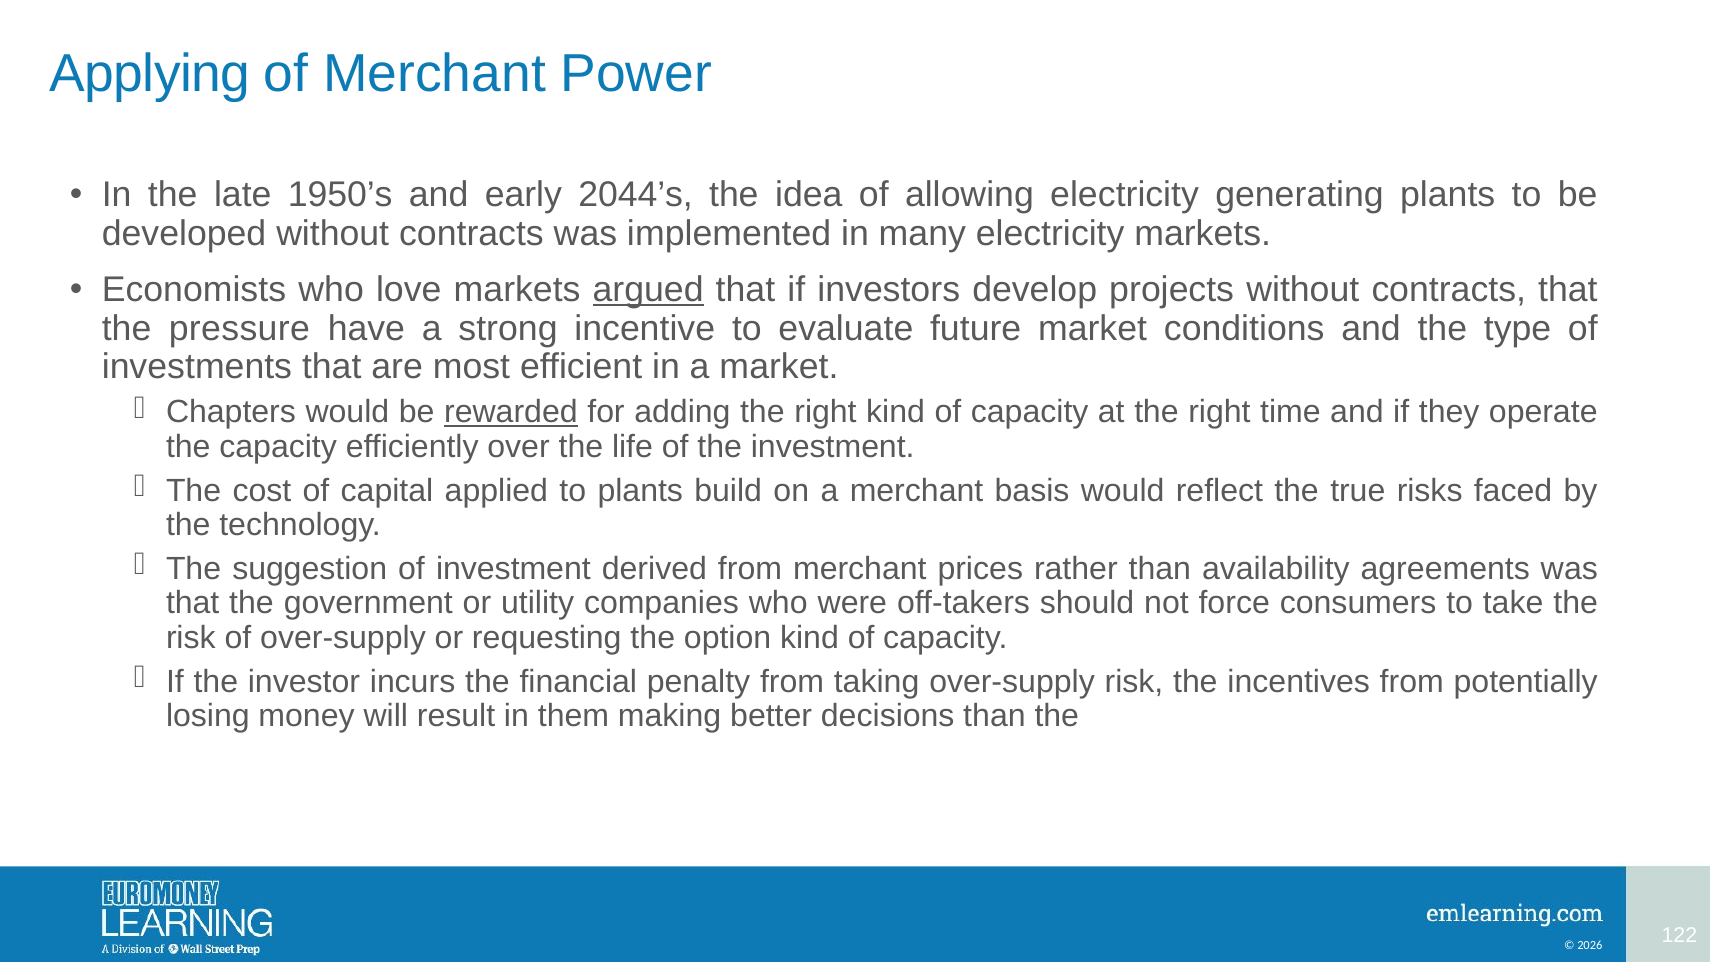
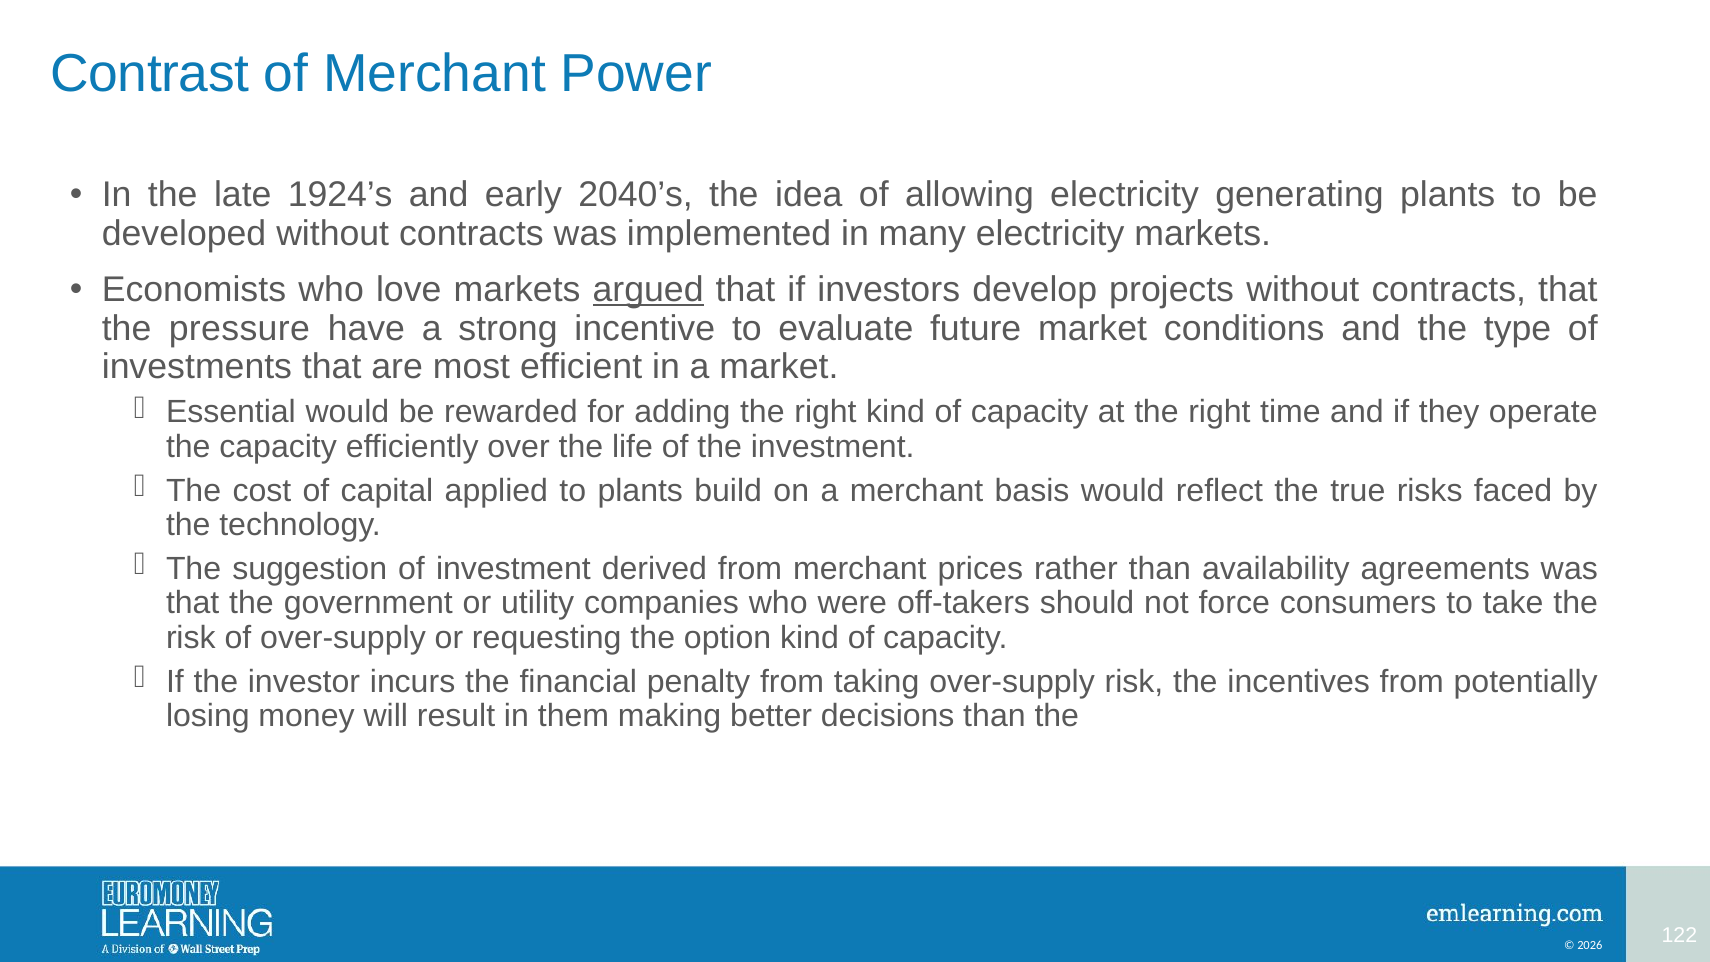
Applying: Applying -> Contrast (150, 74)
1950’s: 1950’s -> 1924’s (340, 195)
2044’s: 2044’s -> 2040’s (636, 195)
Chapters: Chapters -> Essential (231, 412)
rewarded underline: present -> none (511, 412)
